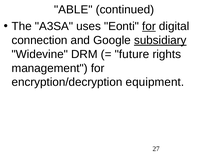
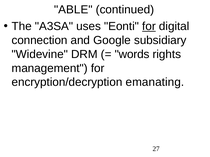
subsidiary underline: present -> none (160, 40)
future: future -> words (132, 54)
equipment: equipment -> emanating (155, 82)
